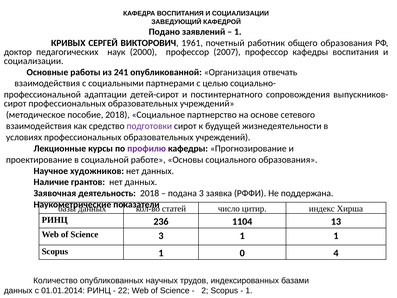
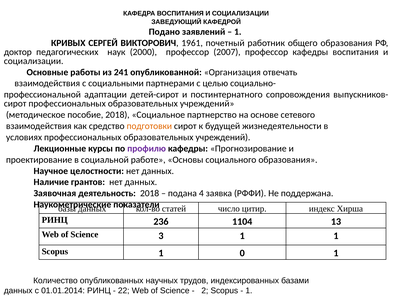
подготовки colour: purple -> orange (149, 126)
художников: художников -> целостности (97, 171)
подана 3: 3 -> 4 (201, 193)
0 4: 4 -> 1 (336, 253)
